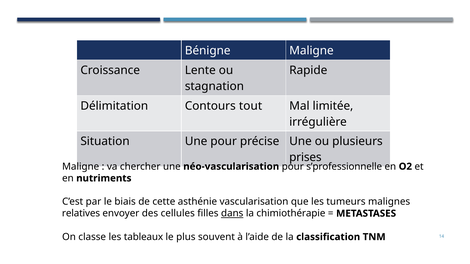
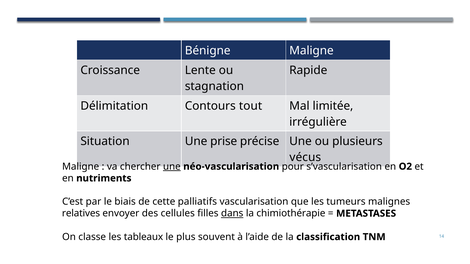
Une pour: pour -> prise (224, 142)
prises: prises -> vécus (305, 158)
une underline: none -> present (172, 167)
s’professionnelle: s’professionnelle -> s’vascularisation (344, 167)
asthénie: asthénie -> palliatifs (197, 202)
